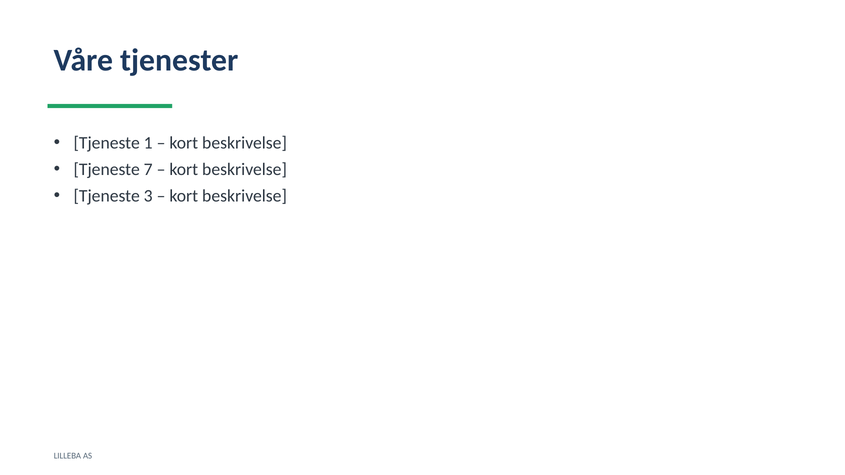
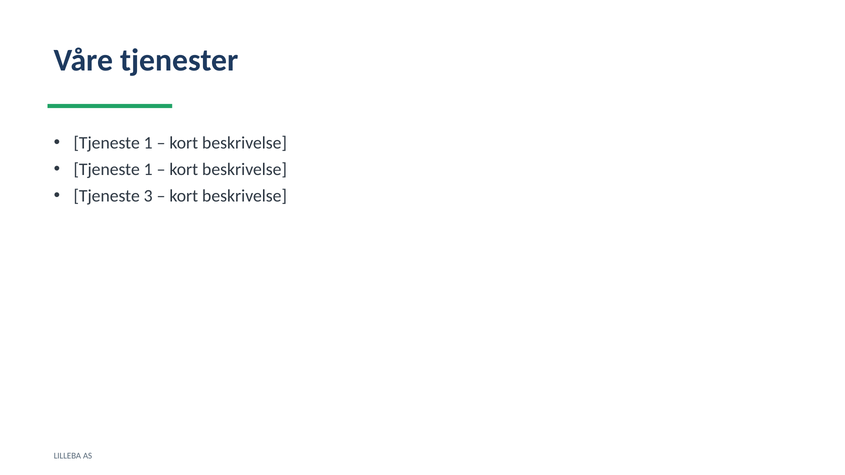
7: 7 -> 1 (148, 170)
